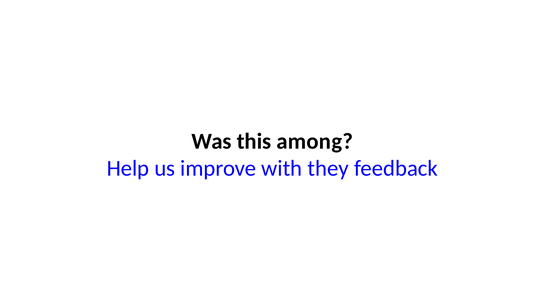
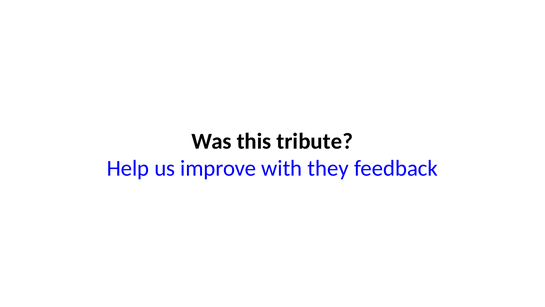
among: among -> tribute (315, 141)
